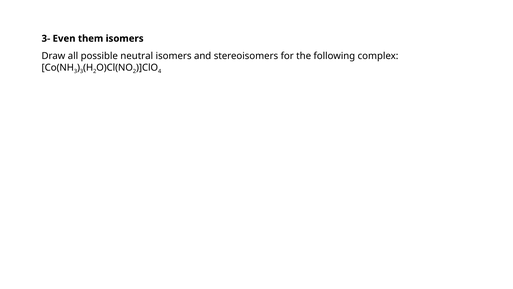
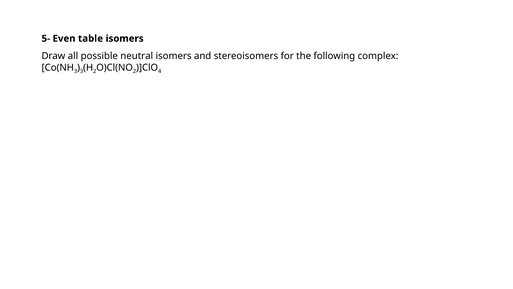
3-: 3- -> 5- (46, 38)
them: them -> table (91, 38)
